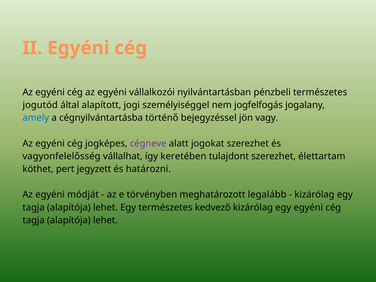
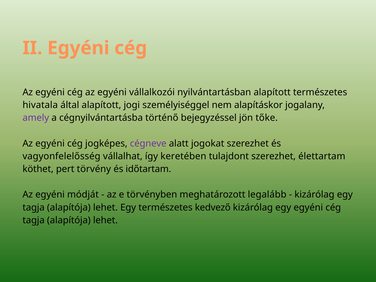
nyilvántartásban pénzbeli: pénzbeli -> alapított (272, 92)
jogutód: jogutód -> hivatala (40, 105)
jogfelfogás: jogfelfogás -> alapításkor (258, 105)
amely colour: blue -> purple (36, 118)
vagy: vagy -> tőke (267, 118)
jegyzett: jegyzett -> törvény (94, 169)
határozni: határozni -> időtartam (148, 169)
